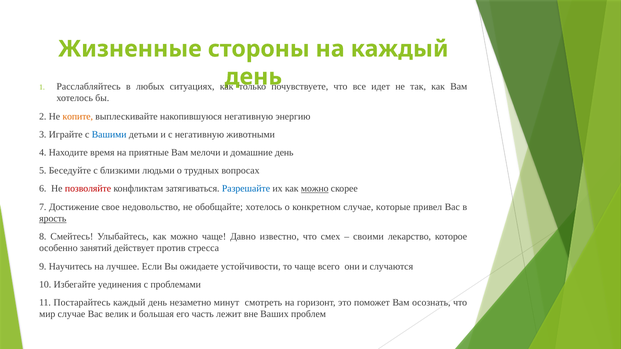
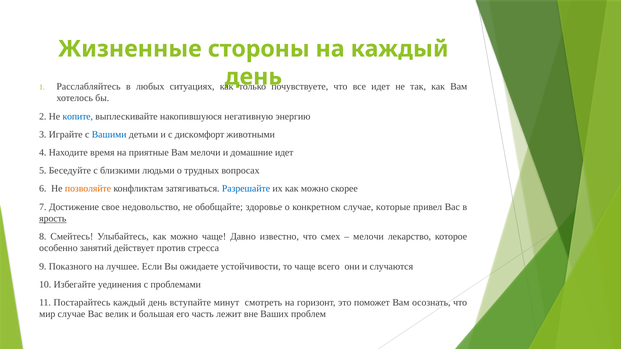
копите colour: orange -> blue (78, 116)
с негативную: негативную -> дискомфорт (200, 135)
домашние день: день -> идет (284, 153)
позволяйте colour: red -> orange (88, 189)
можно underline: present -> none (315, 189)
обобщайте хотелось: хотелось -> здоровье (264, 207)
своими: своими -> мелочи (369, 237)
Научитесь: Научитесь -> Показного (70, 267)
незаметно: незаметно -> вступайте (190, 303)
